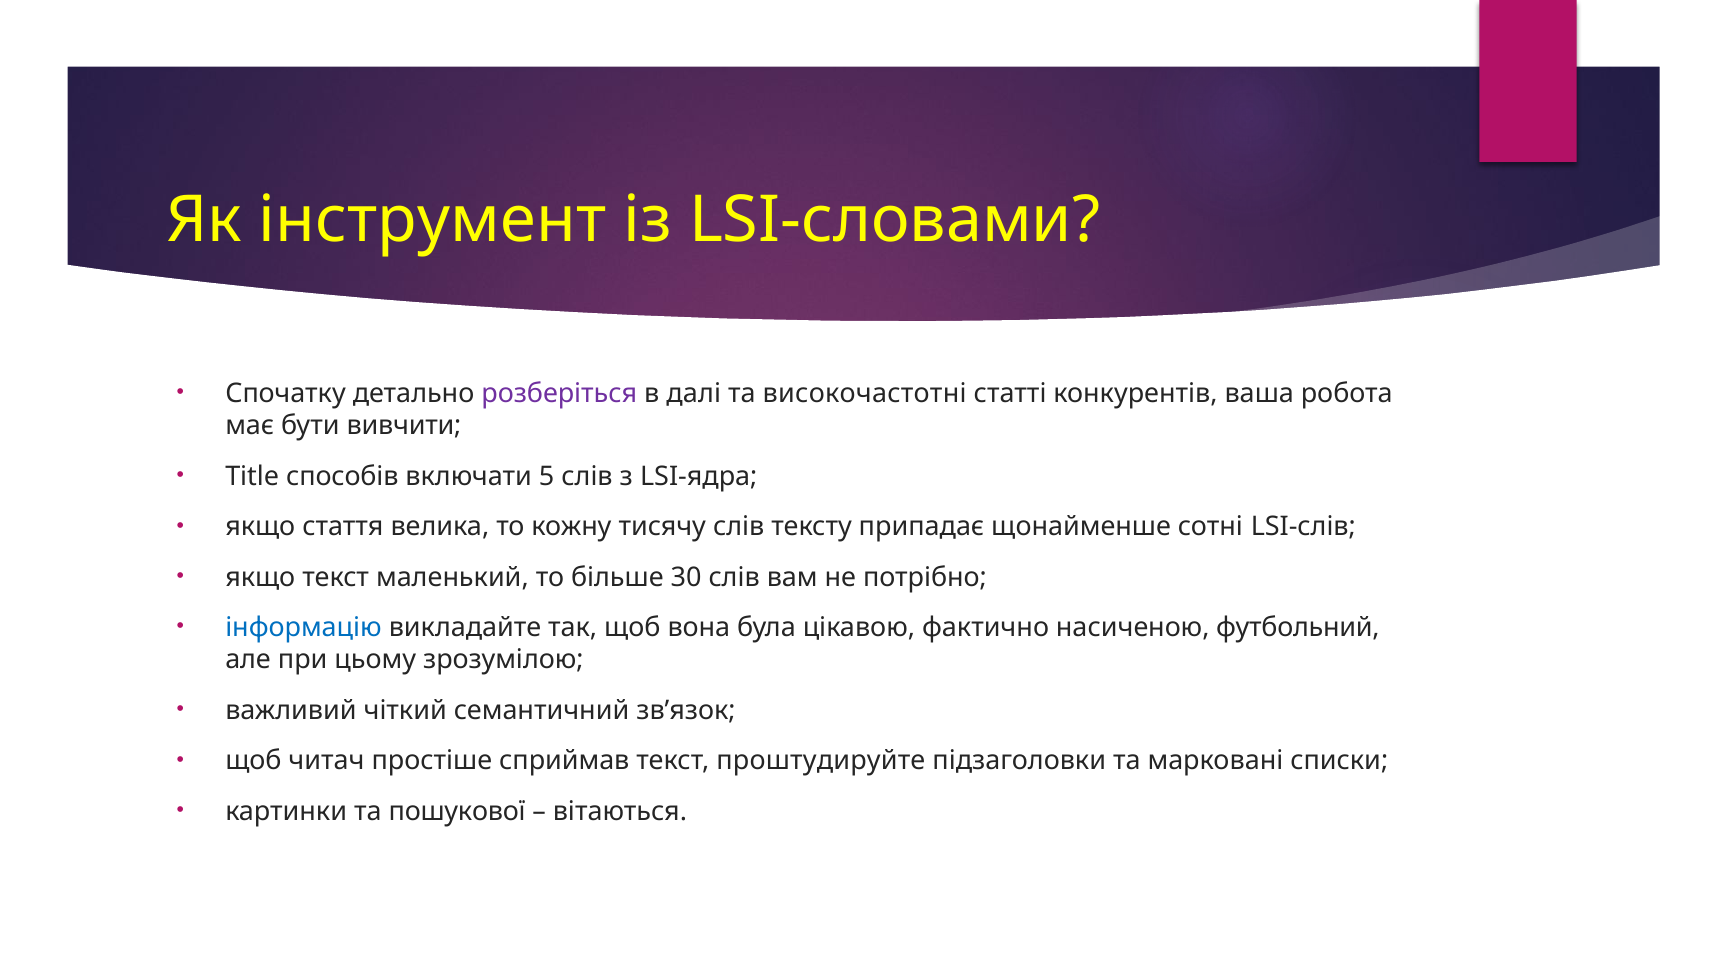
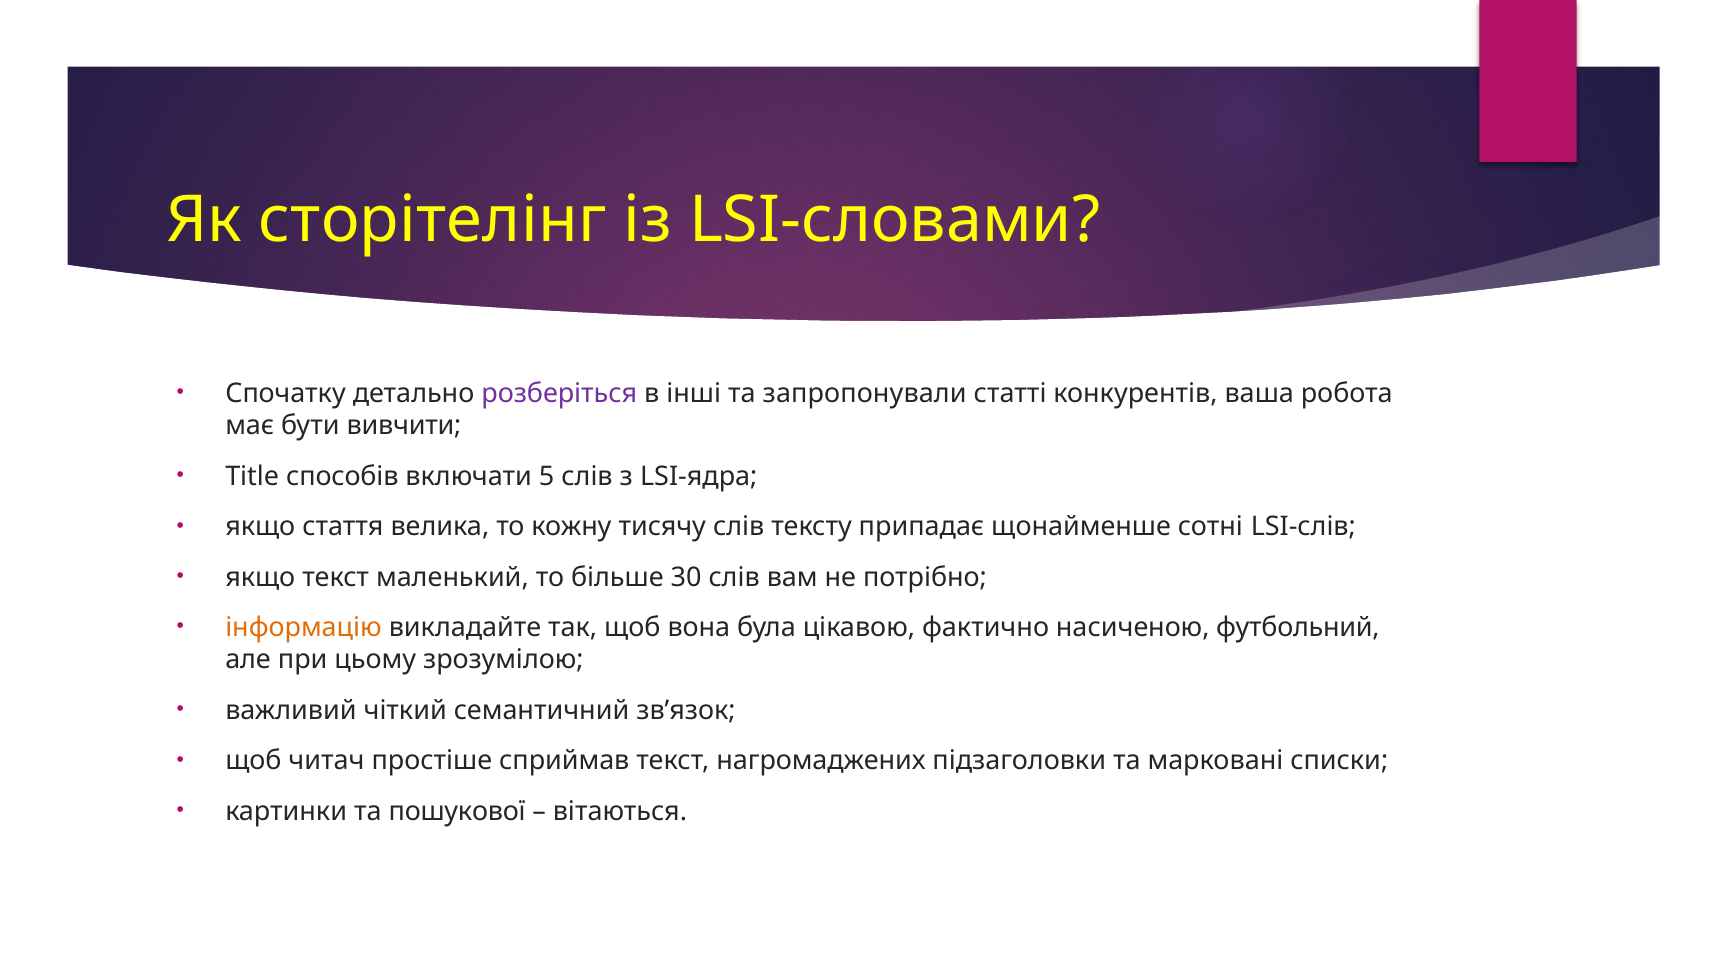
інструмент: інструмент -> сторітелінг (433, 220)
далі: далі -> інші (694, 394)
високочастотні: високочастотні -> запропонували (865, 394)
інформацію colour: blue -> orange (303, 628)
проштудируйте: проштудируйте -> нагромаджених (821, 761)
